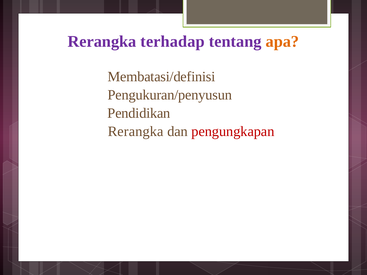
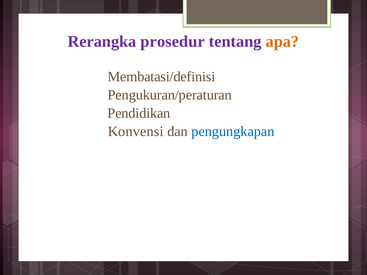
terhadap: terhadap -> prosedur (173, 41)
Pengukuran/penyusun: Pengukuran/penyusun -> Pengukuran/peraturan (170, 95)
Rerangka: Rerangka -> Konvensi (136, 132)
pengungkapan colour: red -> blue (233, 132)
